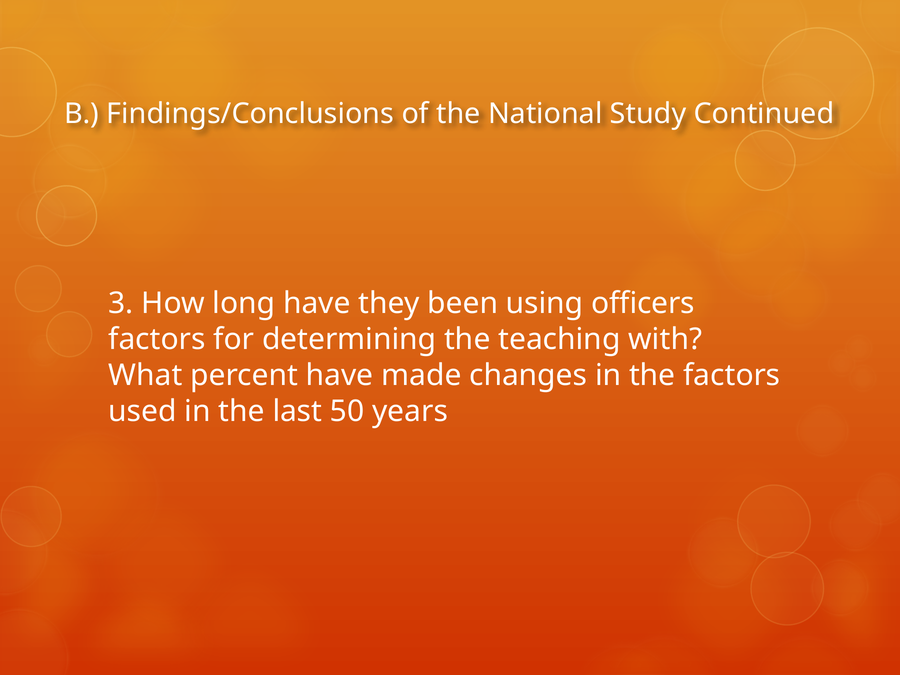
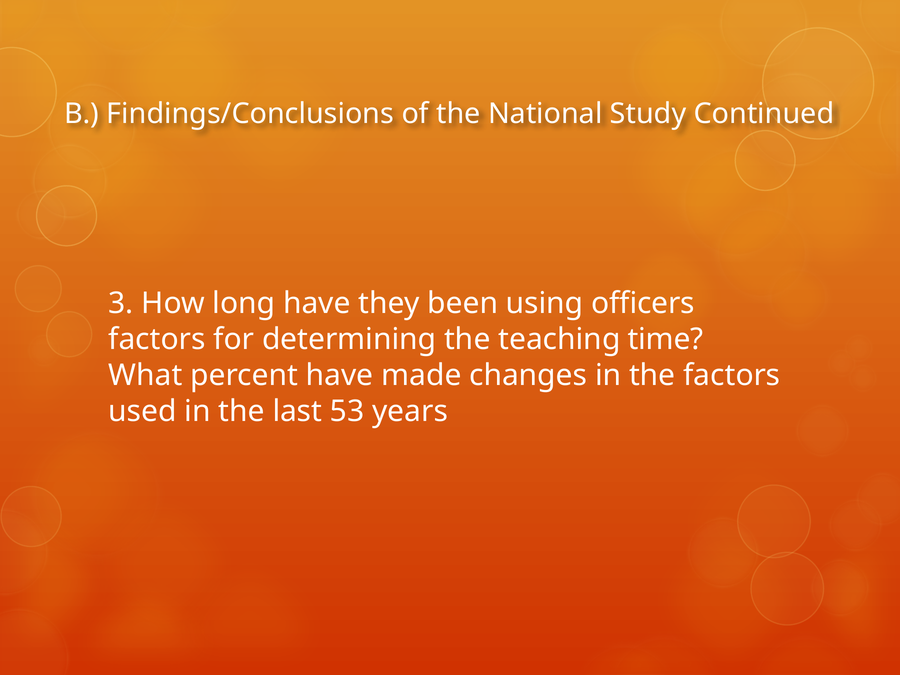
with: with -> time (666, 340)
50: 50 -> 53 (347, 412)
